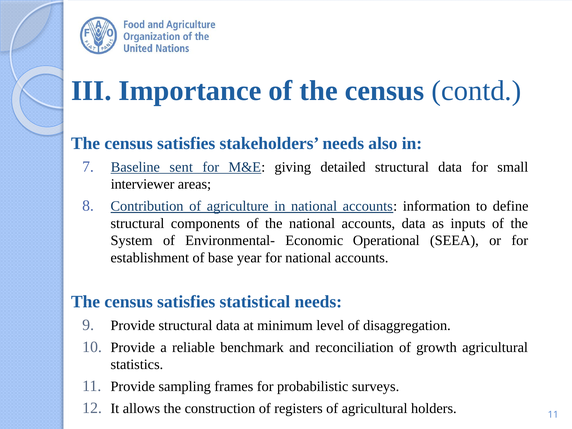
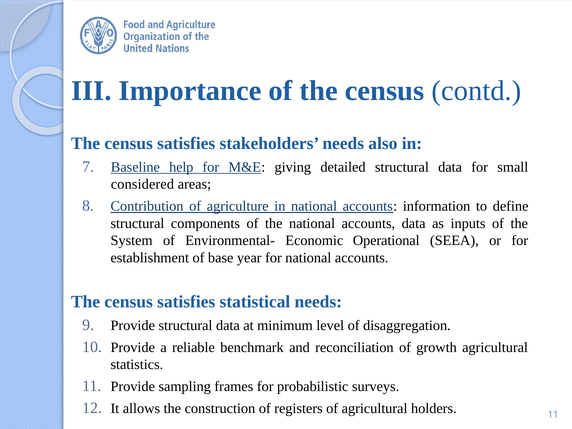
sent: sent -> help (181, 167)
interviewer: interviewer -> considered (142, 184)
